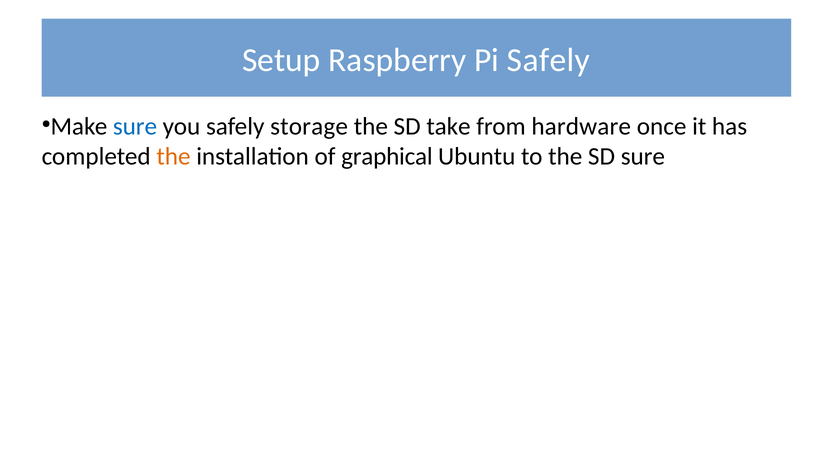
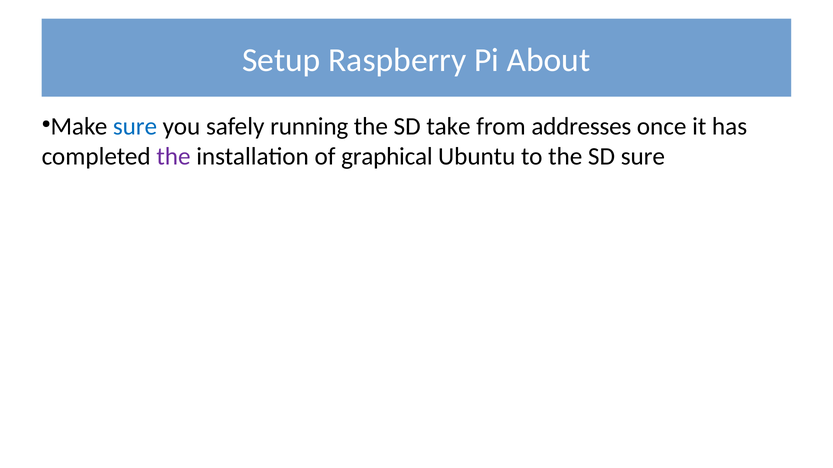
Pi Safely: Safely -> About (549, 60)
storage: storage -> running (309, 127)
hardware: hardware -> addresses (581, 127)
the colour: orange -> purple (174, 157)
